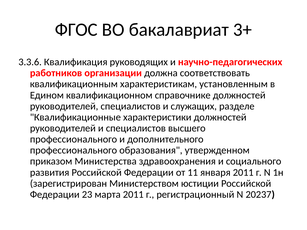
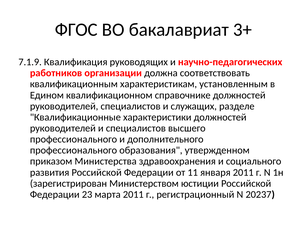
3.3.6: 3.3.6 -> 7.1.9 (30, 62)
